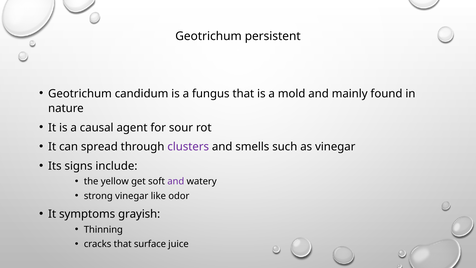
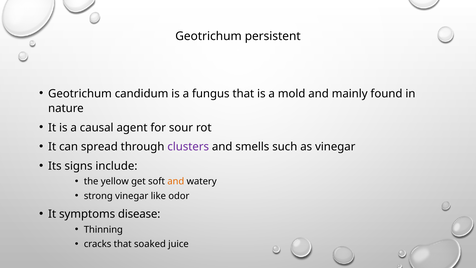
and colour: purple -> orange (176, 181)
grayish: grayish -> disease (139, 214)
surface: surface -> soaked (150, 244)
